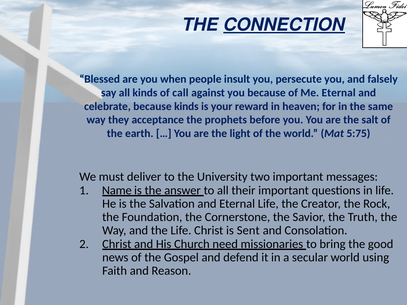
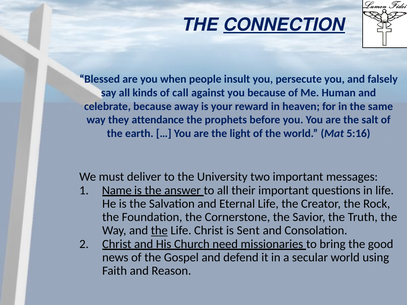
Me Eternal: Eternal -> Human (339, 93)
because kinds: kinds -> away (186, 106)
acceptance: acceptance -> attendance (158, 120)
5:75: 5:75 -> 5:16 (358, 134)
the underline: none -> present (159, 231)
